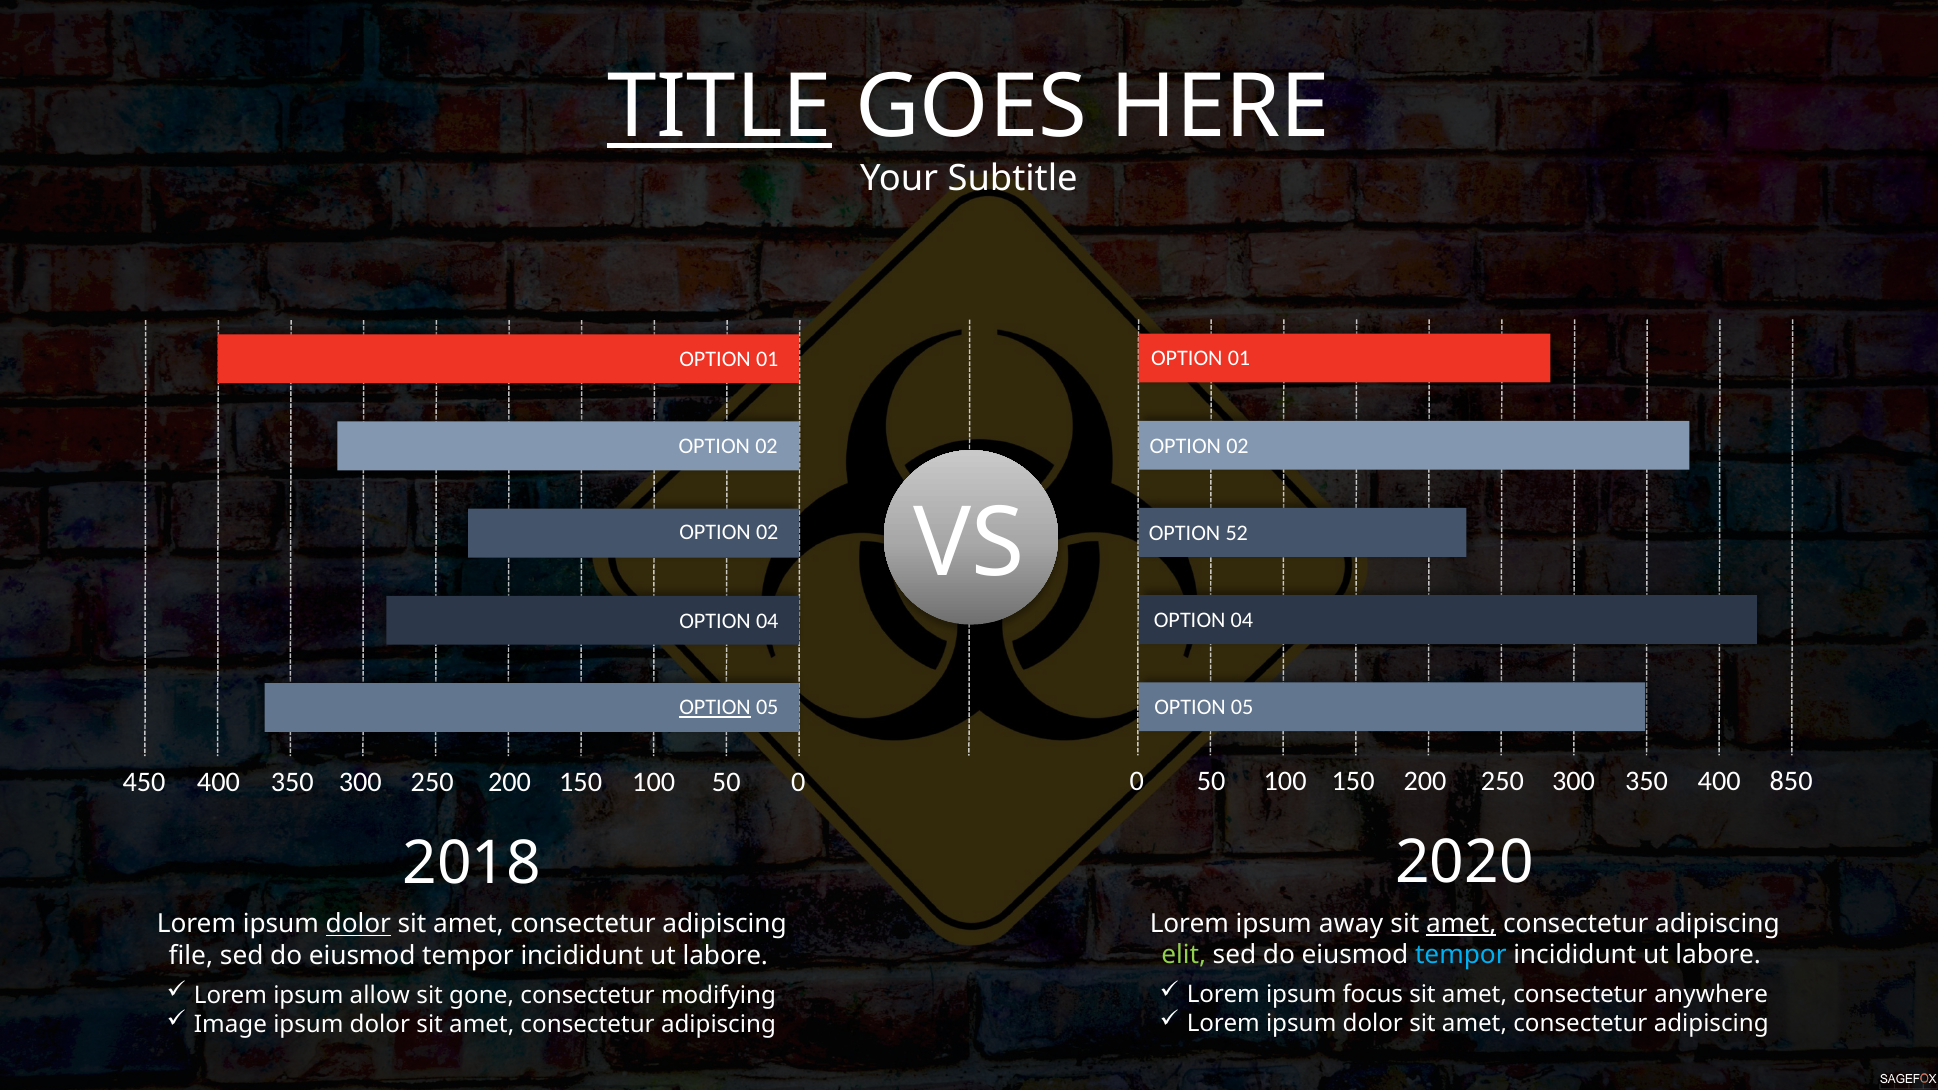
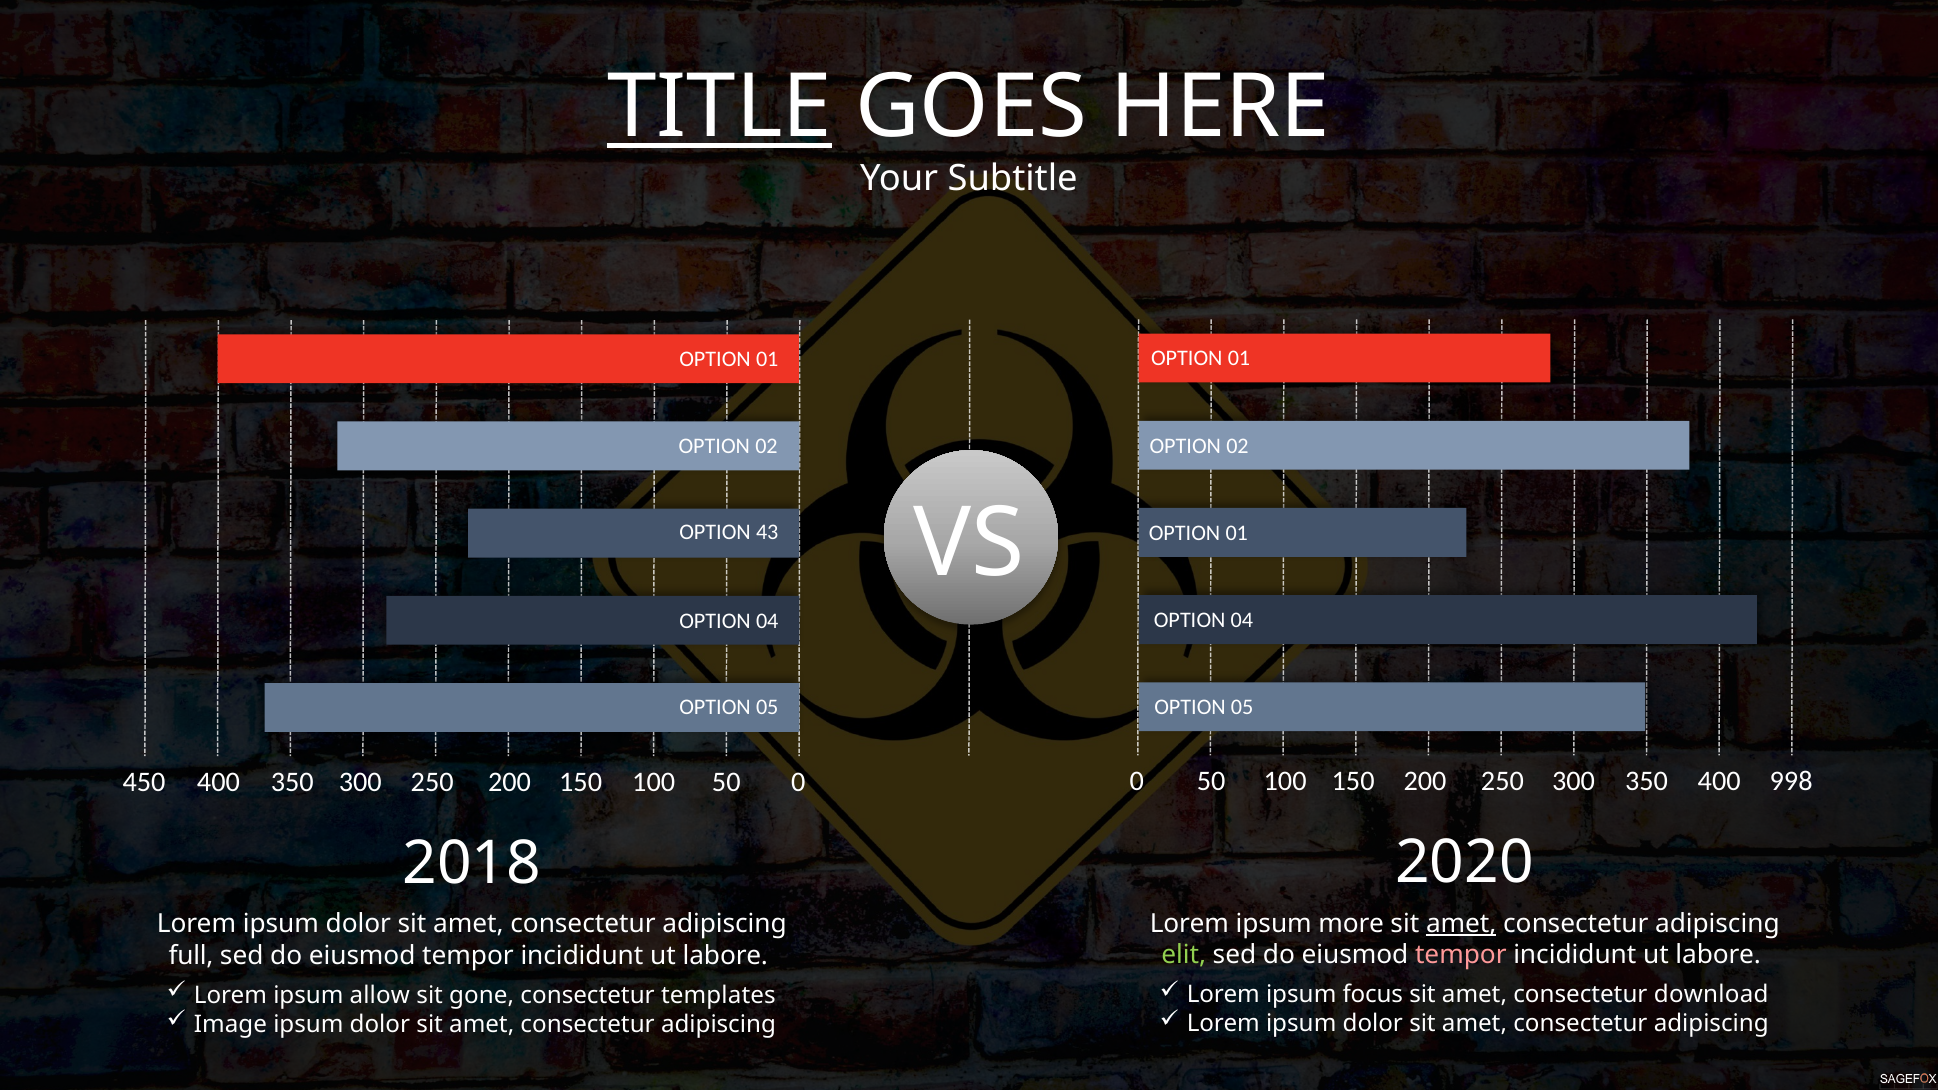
02: 02 -> 43 (767, 532)
52: 52 -> 01 (1237, 534)
OPTION underline: present -> none (715, 707)
850: 850 -> 998 (1791, 781)
away: away -> more (1351, 924)
dolor underline: present -> none (358, 924)
tempor colour: light blue -> pink (1461, 955)
file: file -> full (191, 956)
anywhere: anywhere -> download (1711, 995)
modifying: modifying -> templates (718, 996)
